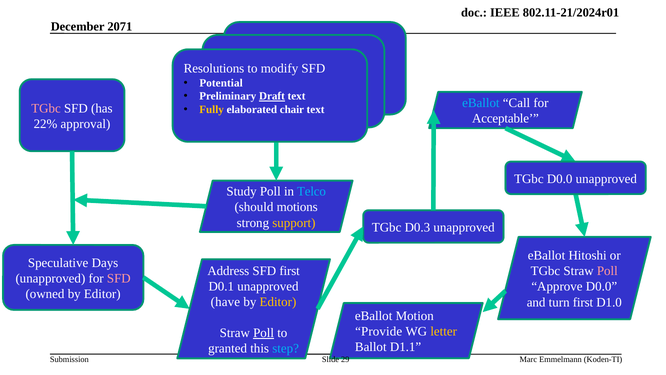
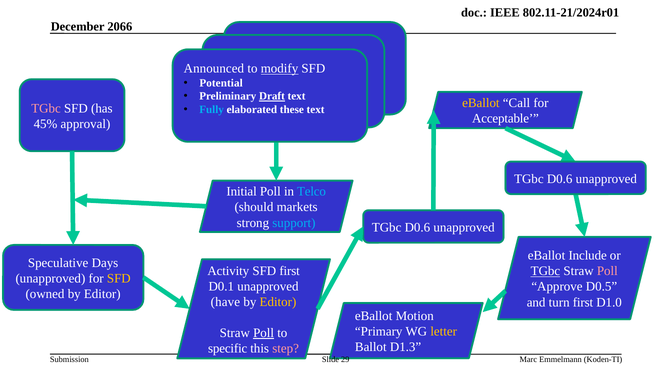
2071: 2071 -> 2066 (120, 27)
Resolutions: Resolutions -> Announced (214, 69)
modify underline: none -> present (280, 69)
eBallot colour: light blue -> yellow (481, 103)
Fully colour: yellow -> light blue (212, 110)
chair: chair -> these (292, 110)
22%: 22% -> 45% (46, 124)
D0.0: D0.0 -> D0.6 (560, 179)
Study: Study -> Initial (242, 191)
motions: motions -> markets (297, 207)
support colour: yellow -> light blue (294, 223)
D0.3: D0.3 -> D0.6 (417, 227)
Hitoshi: Hitoshi -> Include (588, 255)
Address: Address -> Activity (228, 271)
TGbc underline: none -> present (545, 271)
SFD colour: pink -> yellow (119, 278)
Approve D0.0: D0.0 -> D0.5 (601, 286)
Provide: Provide -> Primary (379, 331)
D1.1: D1.1 -> D1.3 (406, 347)
granted: granted -> specific (228, 348)
step colour: light blue -> pink (286, 348)
